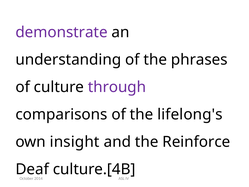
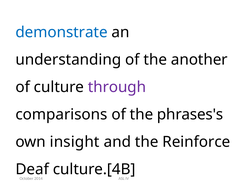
demonstrate colour: purple -> blue (62, 32)
phrases: phrases -> another (199, 60)
lifelong's: lifelong's -> phrases's (190, 114)
